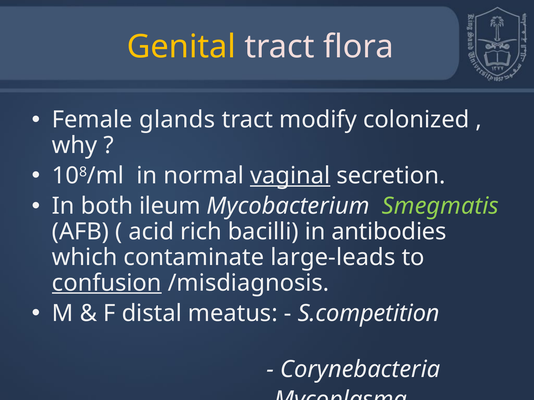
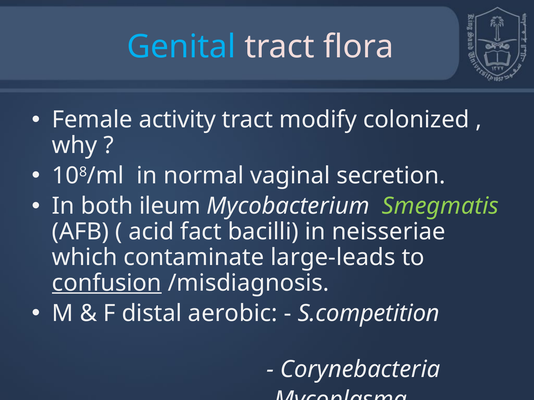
Genital colour: yellow -> light blue (181, 47)
glands: glands -> activity (177, 120)
vaginal underline: present -> none (290, 176)
rich: rich -> fact (201, 232)
antibodies: antibodies -> neisseriae (389, 232)
meatus: meatus -> aerobic (233, 314)
